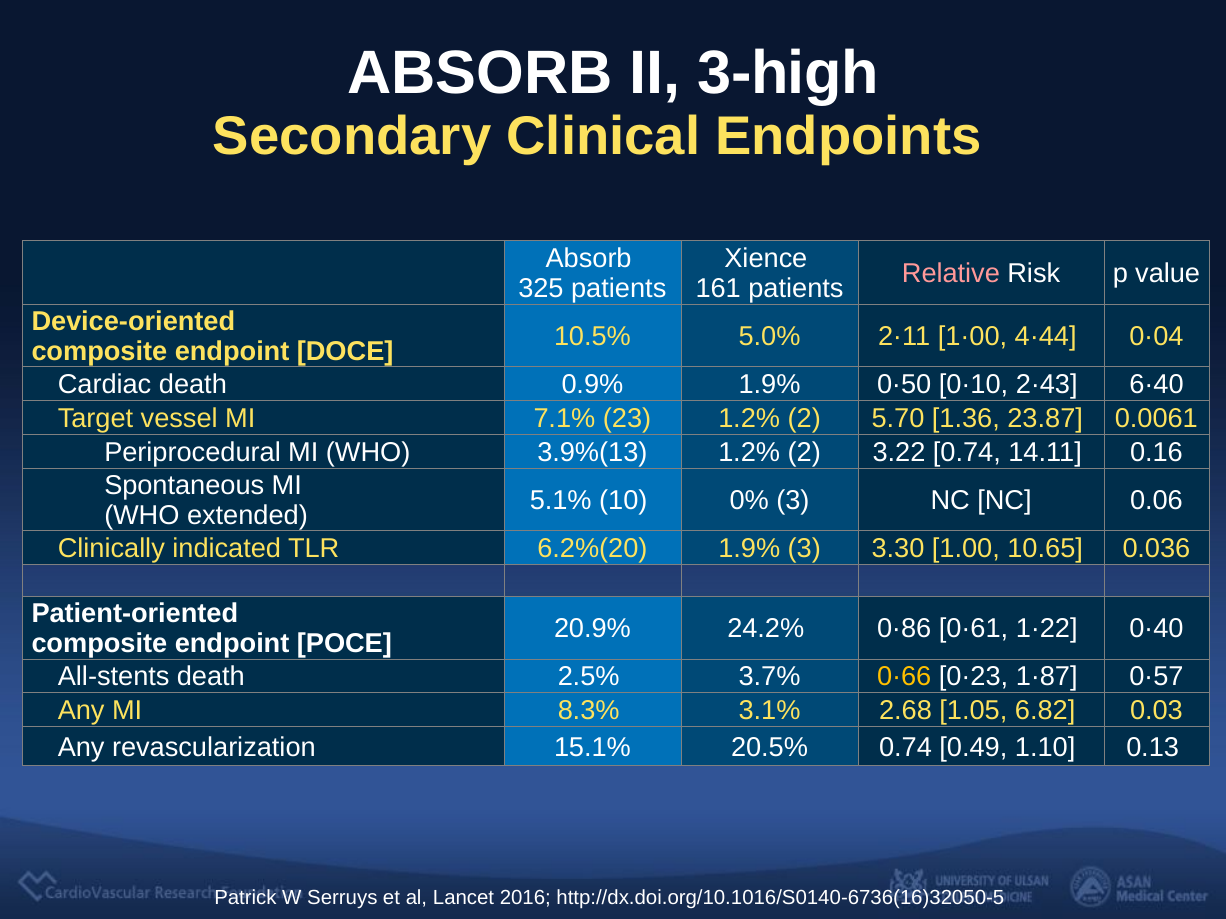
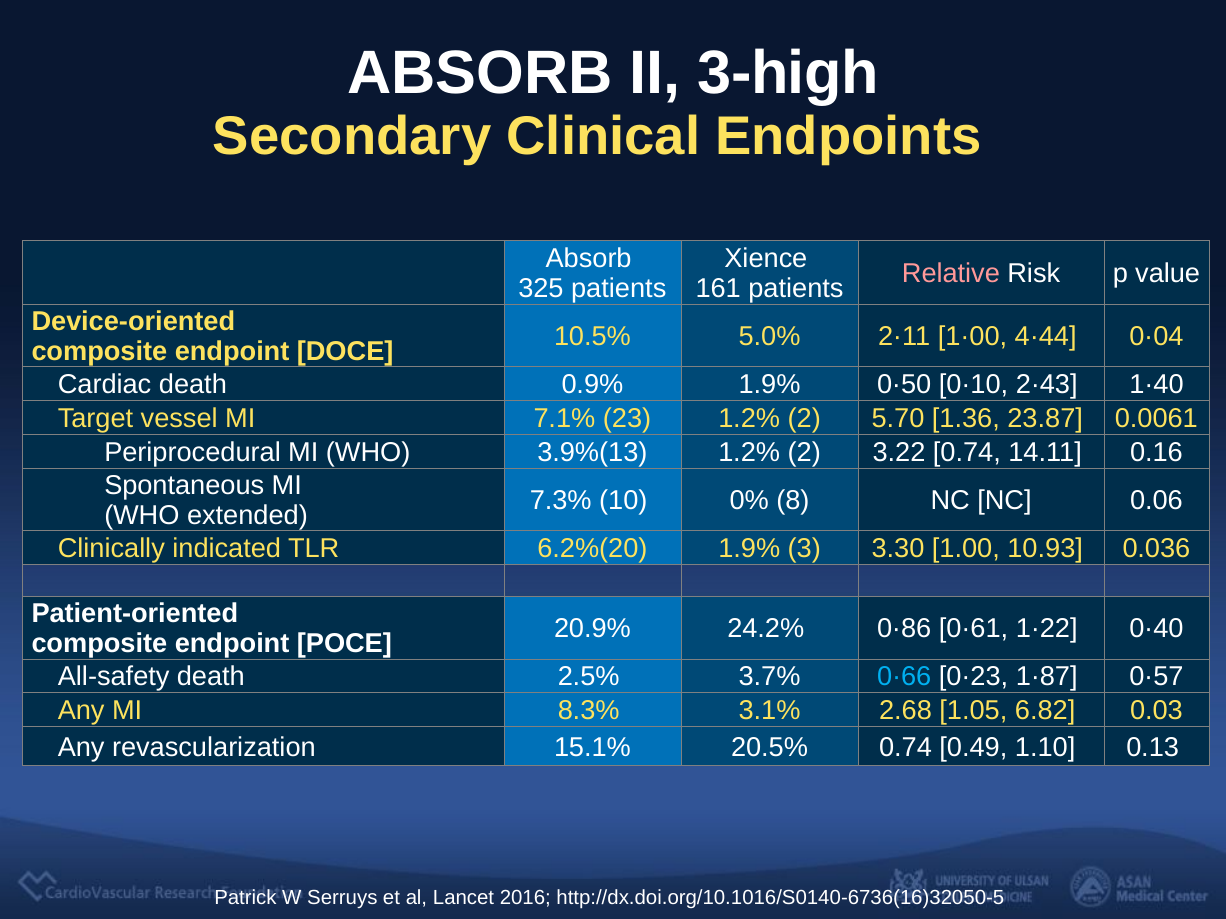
6·40: 6·40 -> 1·40 (1156, 385)
5.1%: 5.1% -> 7.3% (561, 501)
0% 3: 3 -> 8 (793, 501)
10.65: 10.65 -> 10.93 (1045, 549)
All-stents: All-stents -> All-safety (114, 677)
0·66 colour: yellow -> light blue (904, 677)
